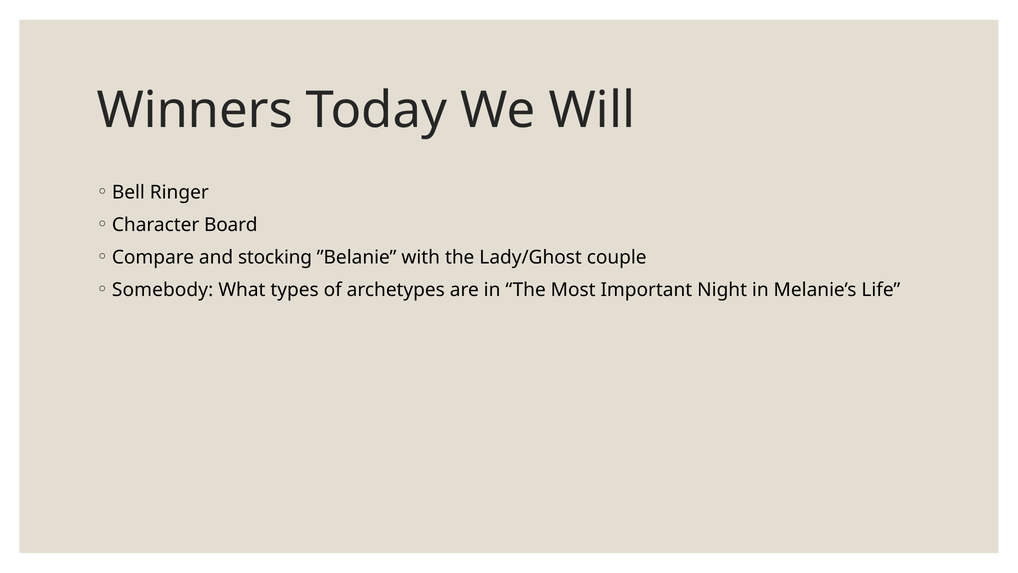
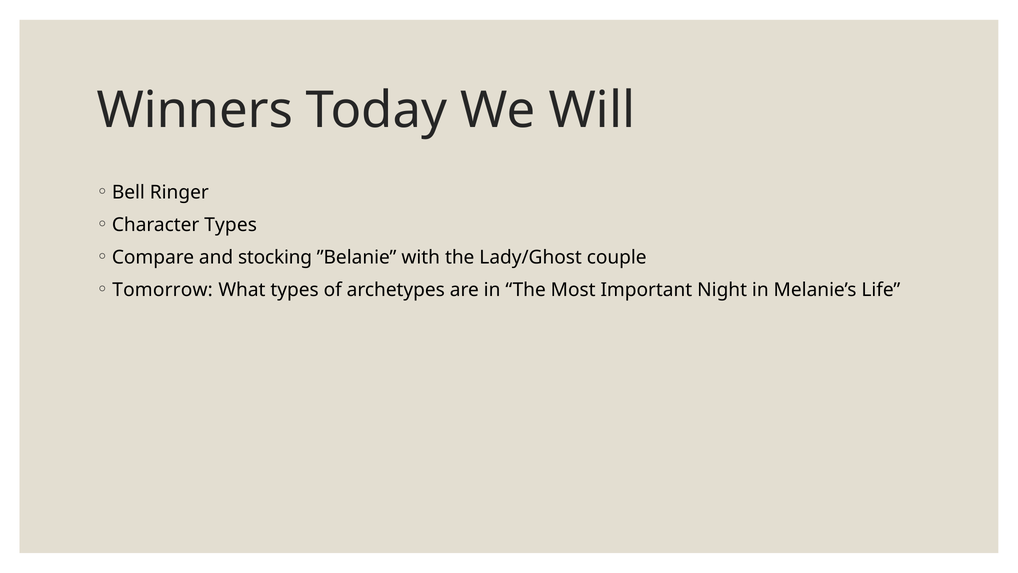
Character Board: Board -> Types (231, 225)
Somebody: Somebody -> Tomorrow (163, 290)
